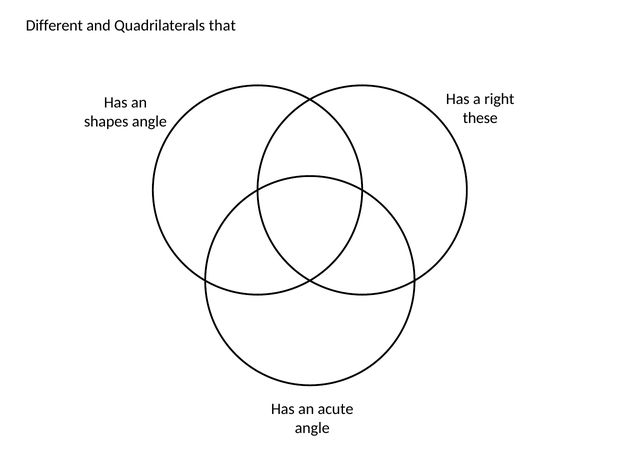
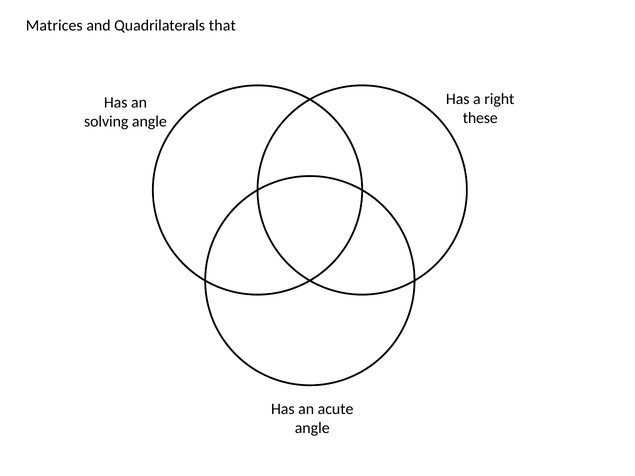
Different: Different -> Matrices (54, 26)
shapes: shapes -> solving (106, 121)
